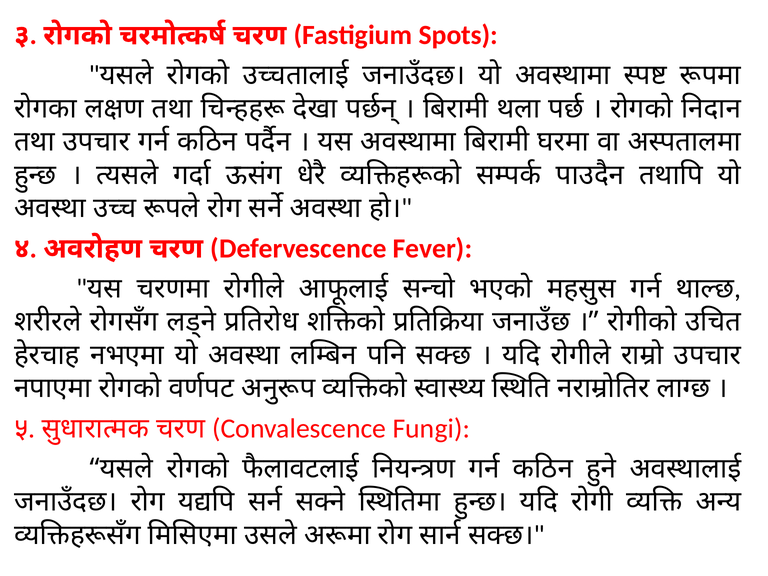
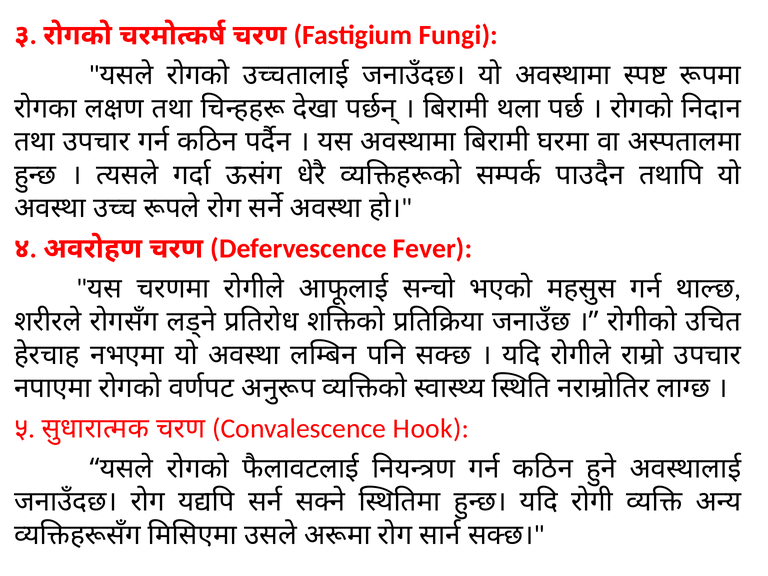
Spots: Spots -> Fungi (458, 35)
Fungi: Fungi -> Hook (431, 428)
